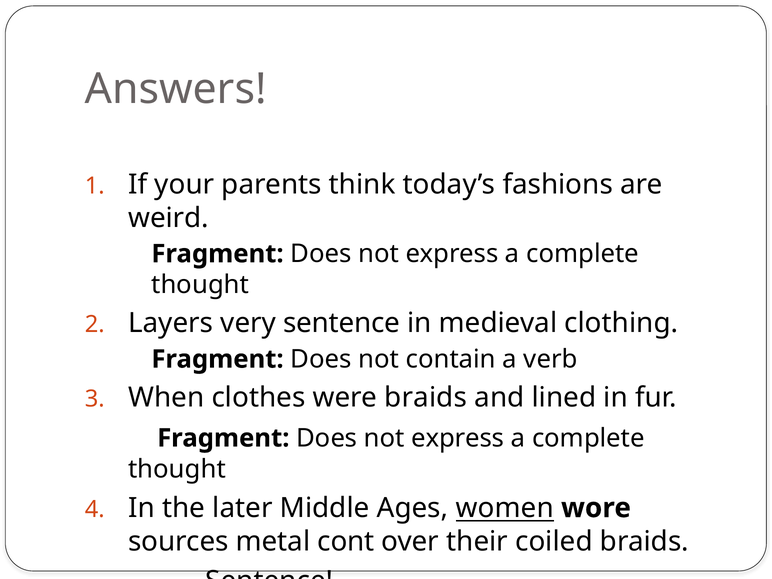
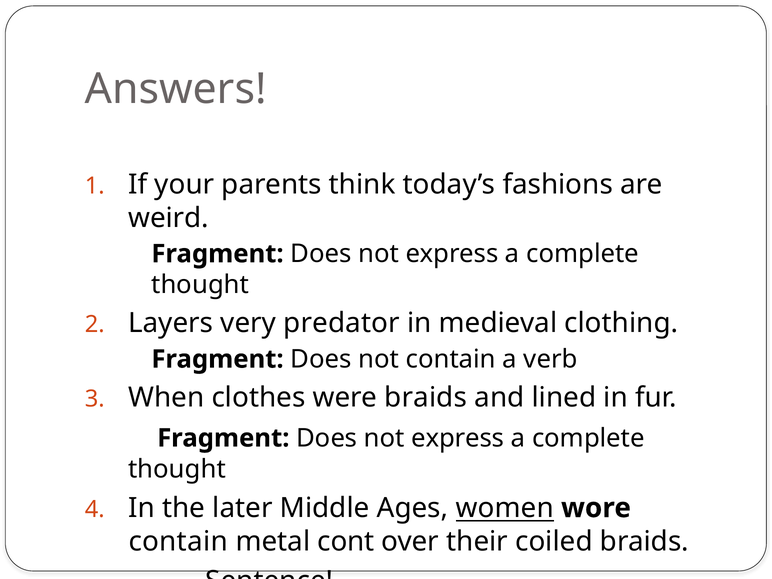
very sentence: sentence -> predator (342, 323)
sources: sources -> contain (178, 541)
